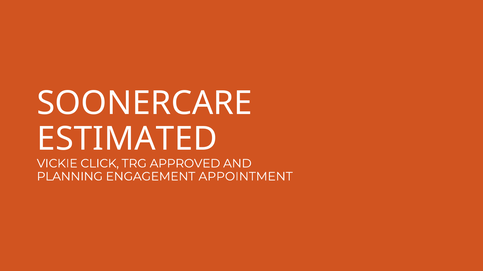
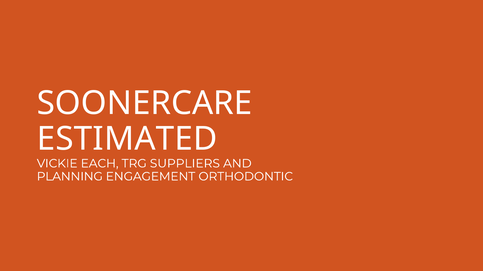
CLICK: CLICK -> EACH (100, 164)
APPROVED: APPROVED -> SUPPLIERS (185, 164)
APPOINTMENT: APPOINTMENT -> ORTHODONTIC (246, 177)
